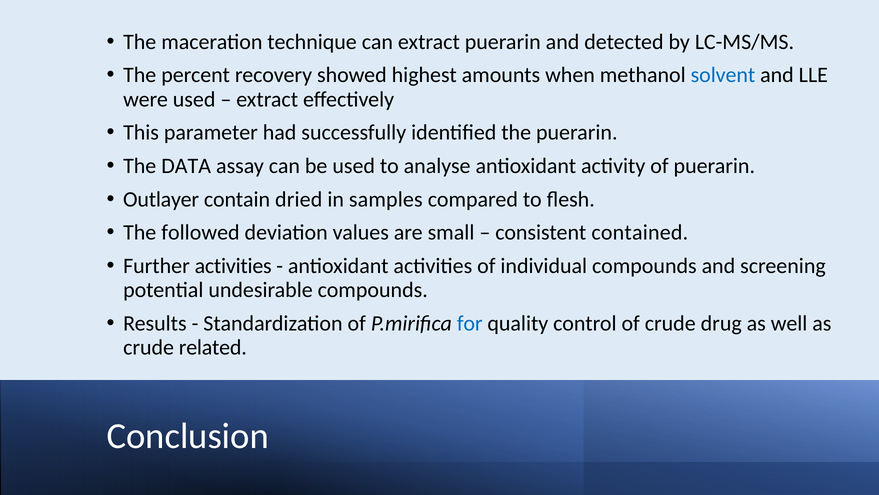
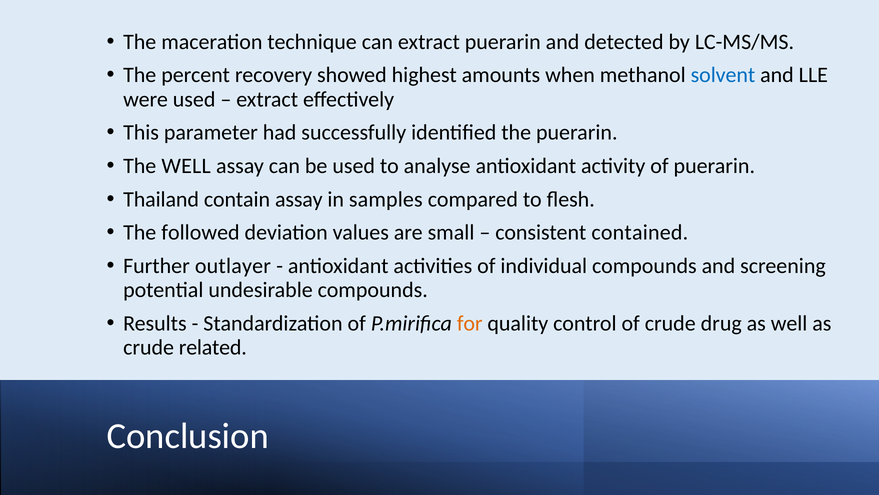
The DATA: DATA -> WELL (186, 166)
Outlayer: Outlayer -> Thailand (161, 199)
contain dried: dried -> assay (299, 199)
Further activities: activities -> outlayer (233, 266)
for colour: blue -> orange (470, 323)
